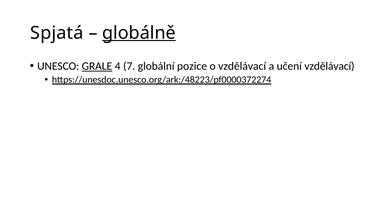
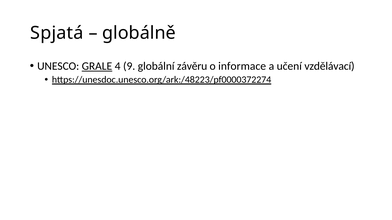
globálně underline: present -> none (139, 33)
7: 7 -> 9 (129, 66)
pozice: pozice -> závěru (192, 66)
o vzdělávací: vzdělávací -> informace (242, 66)
